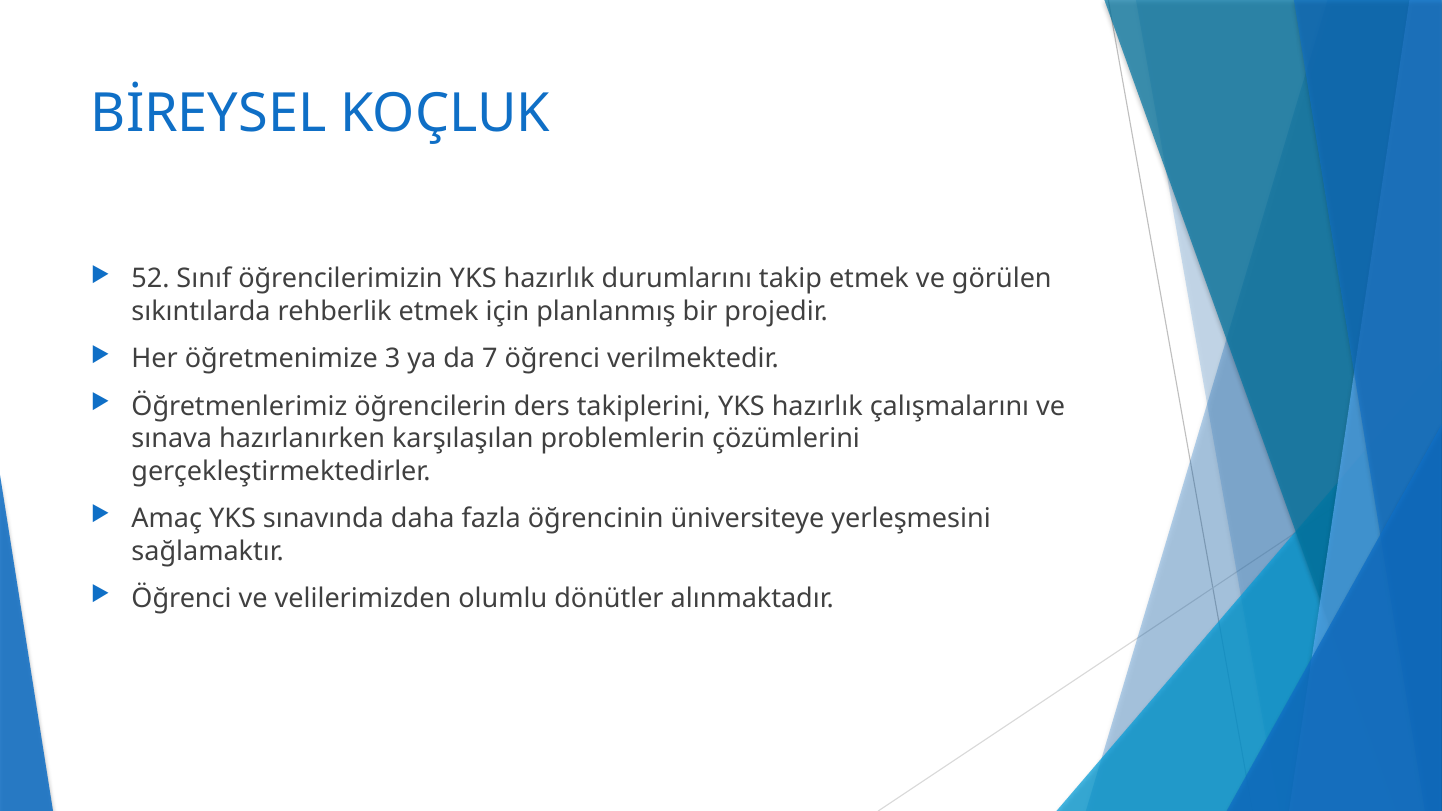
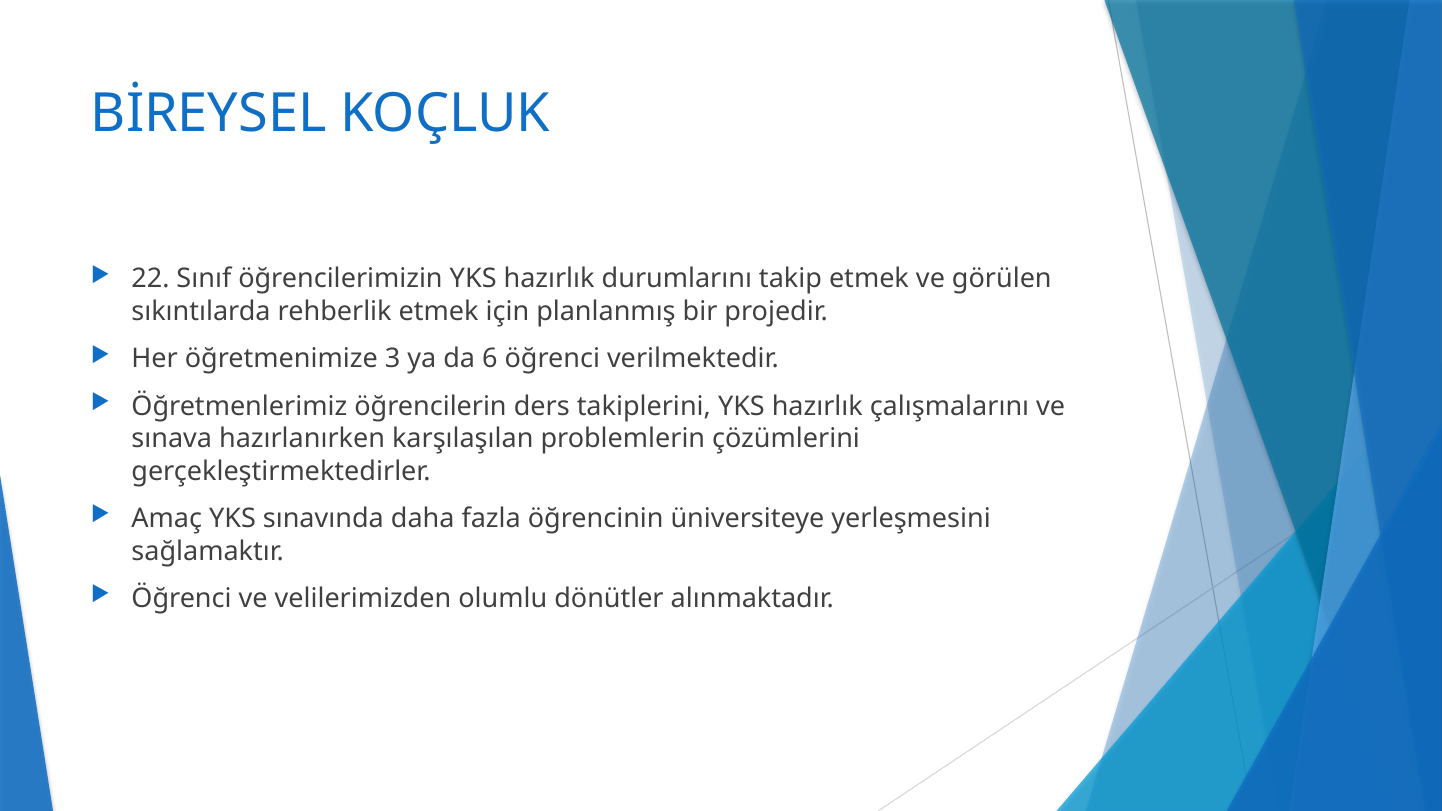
52: 52 -> 22 (151, 279)
7: 7 -> 6 (490, 359)
